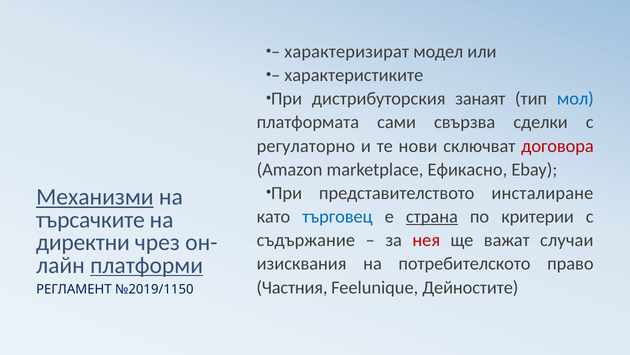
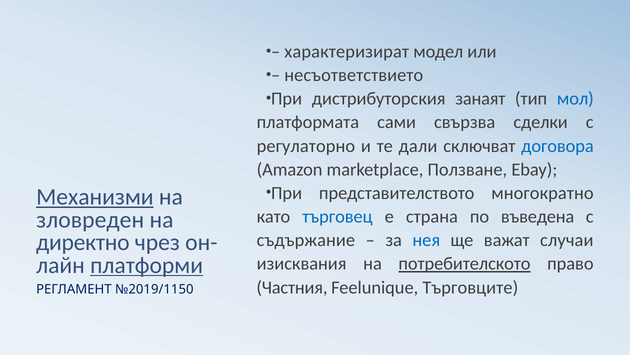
характеристиките: характеристиките -> несъответствието (354, 75)
нови: нови -> дали (418, 146)
договора colour: red -> blue (557, 146)
Ефикасно: Ефикасно -> Ползване (467, 169)
инсталиране: инсталиране -> многократно (542, 193)
страна underline: present -> none (432, 216)
критерии: критерии -> въведена (538, 216)
търсачките: търсачките -> зловреден (90, 220)
нея colour: red -> blue (426, 240)
директни: директни -> директно (83, 242)
потребителското underline: none -> present (465, 263)
Дейностите: Дейностите -> Търговците (470, 287)
